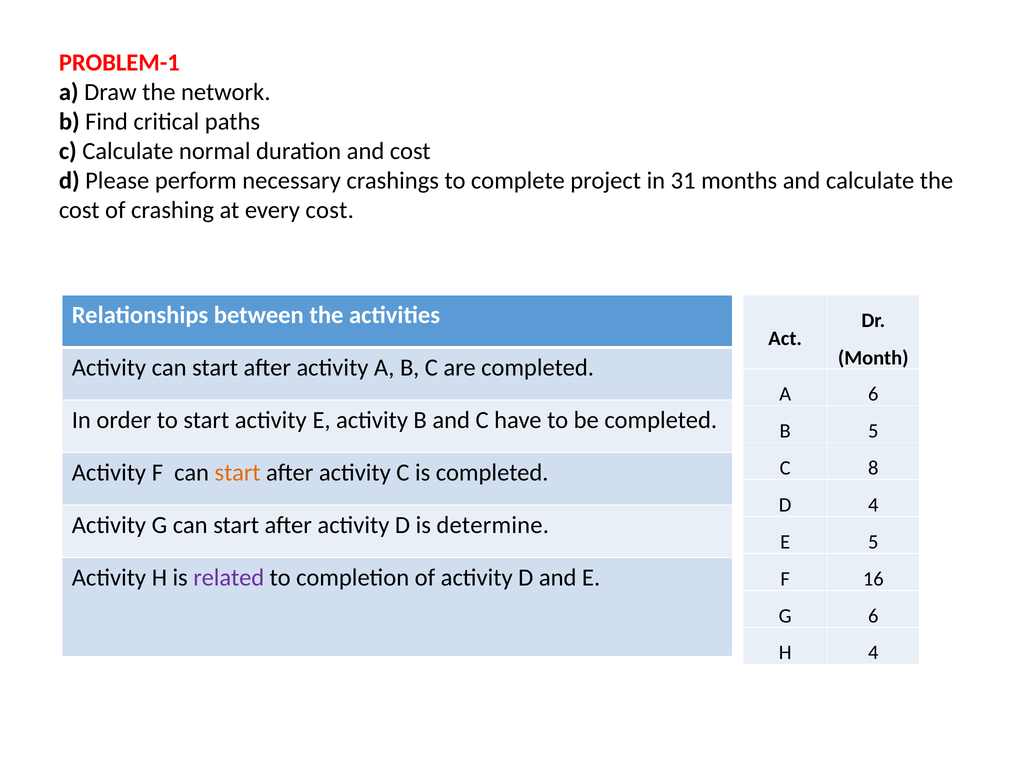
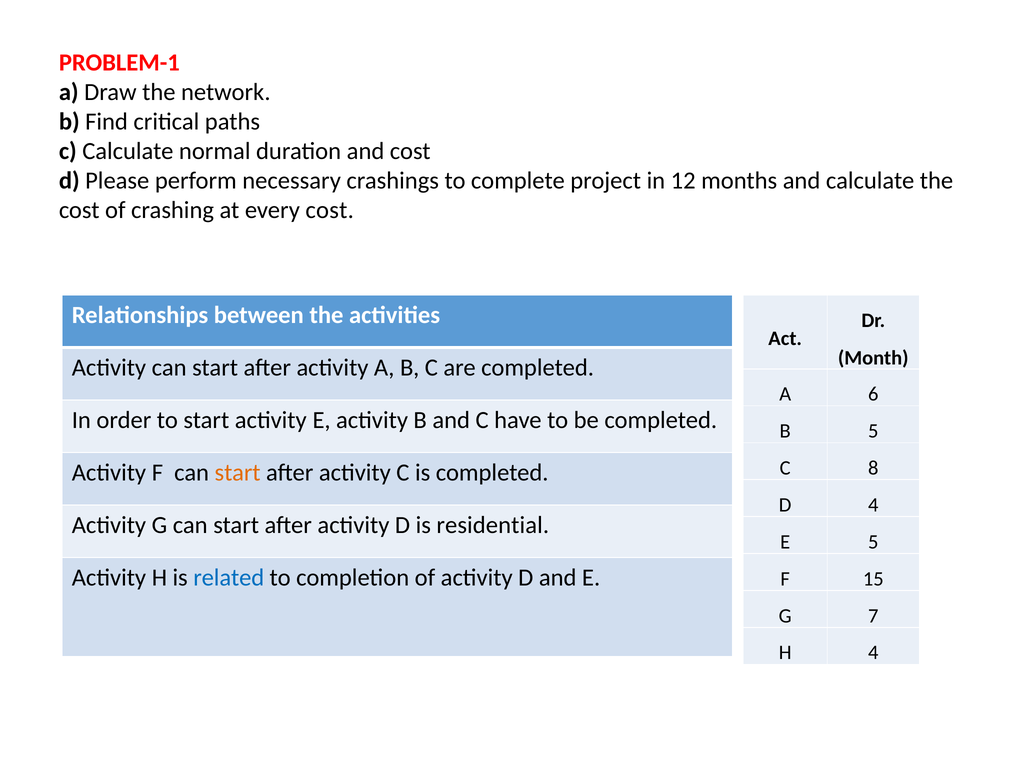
31: 31 -> 12 (683, 181)
determine: determine -> residential (493, 525)
related colour: purple -> blue (229, 577)
16: 16 -> 15 (873, 579)
G 6: 6 -> 7 (873, 616)
